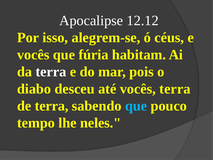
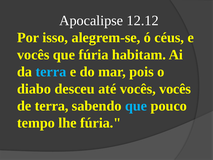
terra colour: white -> light blue (51, 72)
vocês terra: terra -> vocês (175, 89)
lhe neles: neles -> fúria (101, 123)
